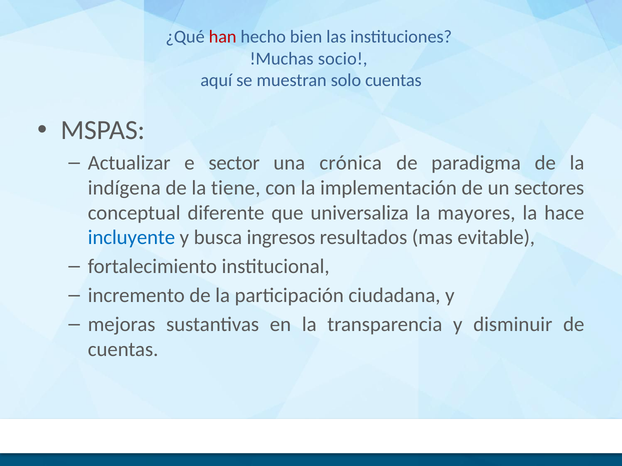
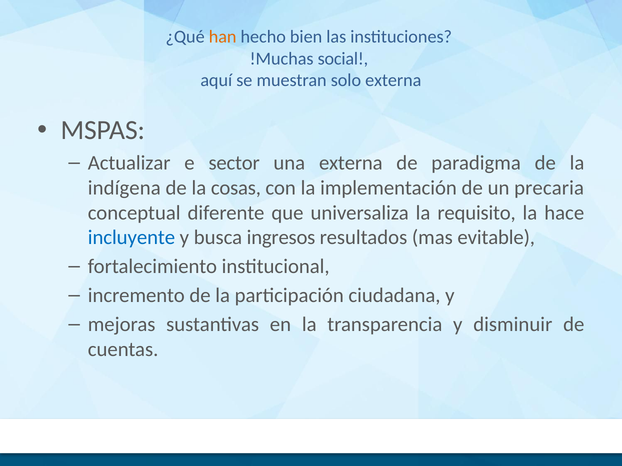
han colour: red -> orange (223, 37)
socio: socio -> social (343, 59)
solo cuentas: cuentas -> externa (393, 81)
una crónica: crónica -> externa (351, 163)
tiene: tiene -> cosas (236, 188)
sectores: sectores -> precaria (549, 188)
mayores: mayores -> requisito (477, 213)
